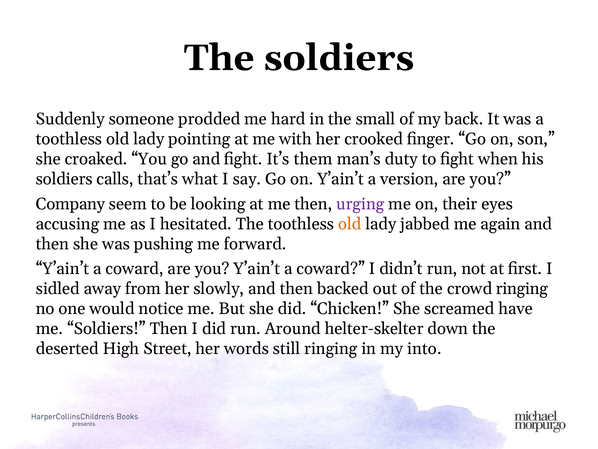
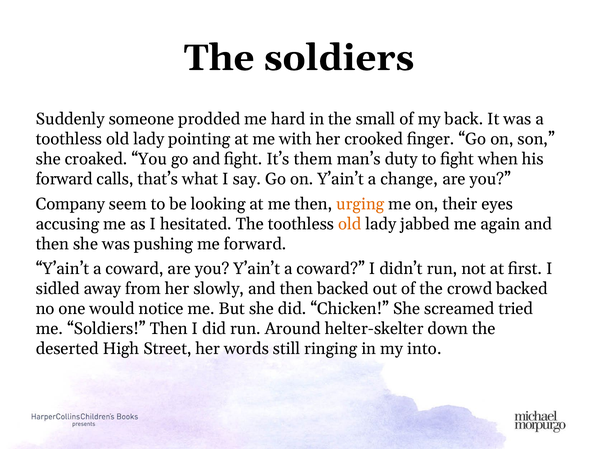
soldiers: soldiers -> forward (64, 179)
version: version -> change (409, 179)
urging colour: purple -> orange (360, 204)
crowd ringing: ringing -> backed (522, 288)
have: have -> tried (516, 308)
